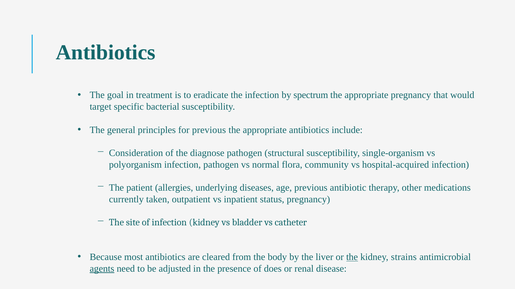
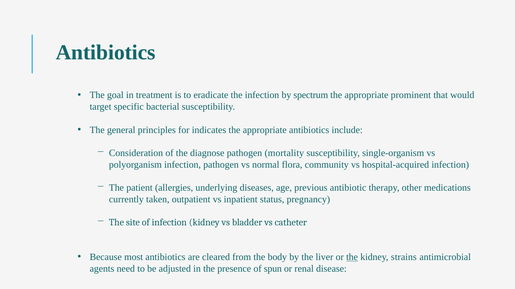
appropriate pregnancy: pregnancy -> prominent (411, 95)
for previous: previous -> indicates (209, 130)
structural: structural -> mortality (284, 153)
agents underline: present -> none (102, 269)
does: does -> spun (273, 269)
